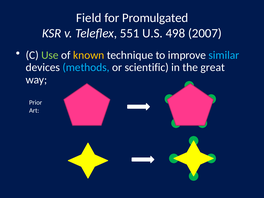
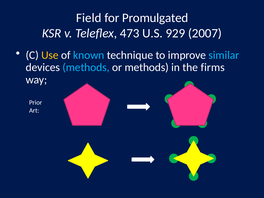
551: 551 -> 473 (130, 33)
498: 498 -> 929 (175, 33)
Use colour: light green -> yellow (50, 55)
known colour: yellow -> light blue (89, 55)
or scientific: scientific -> methods (147, 67)
great: great -> firms (213, 67)
